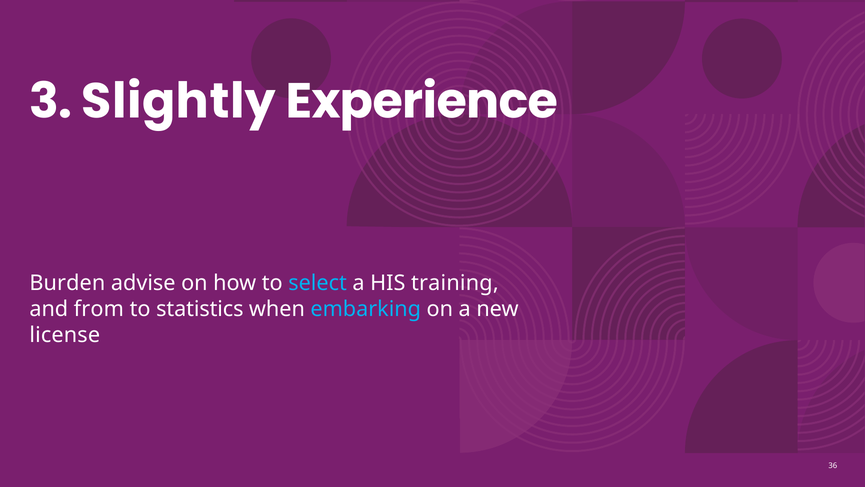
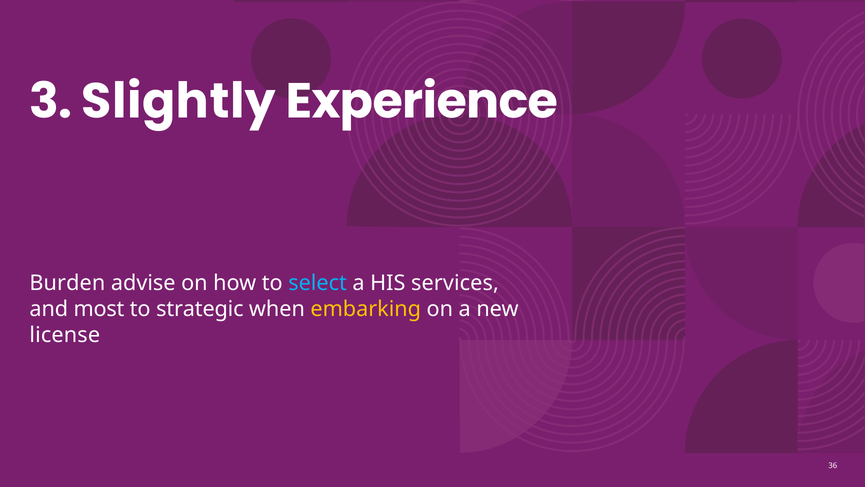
training: training -> services (455, 283)
from: from -> most (99, 309)
statistics: statistics -> strategic (200, 309)
embarking colour: light blue -> yellow (366, 309)
